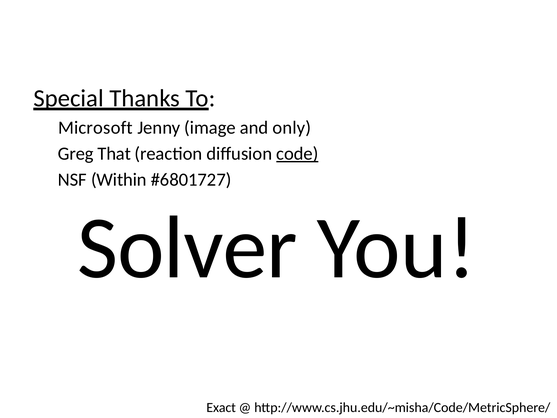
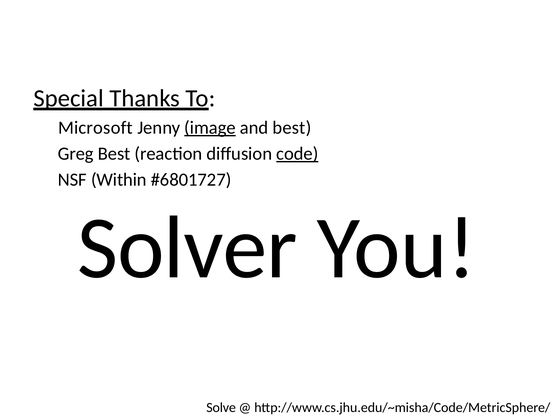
image underline: none -> present (210, 128)
and only: only -> best (292, 128)
Greg That: That -> Best (114, 154)
Exact: Exact -> Solve (221, 407)
